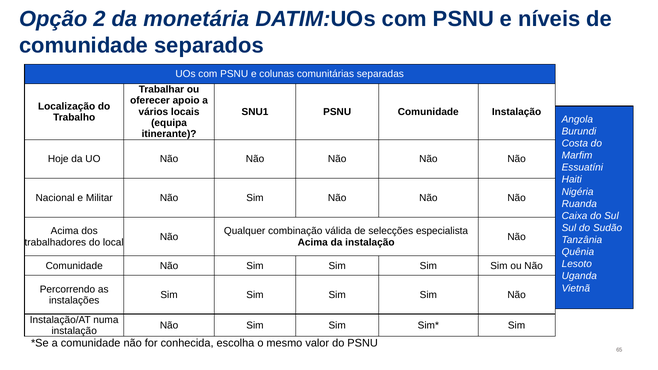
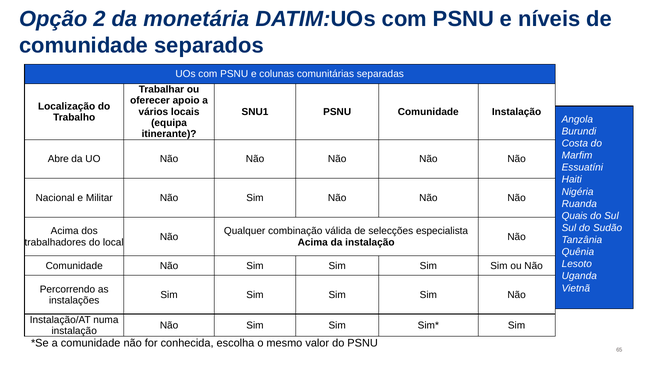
Hoje: Hoje -> Abre (58, 159)
Caixa: Caixa -> Quais (575, 216)
